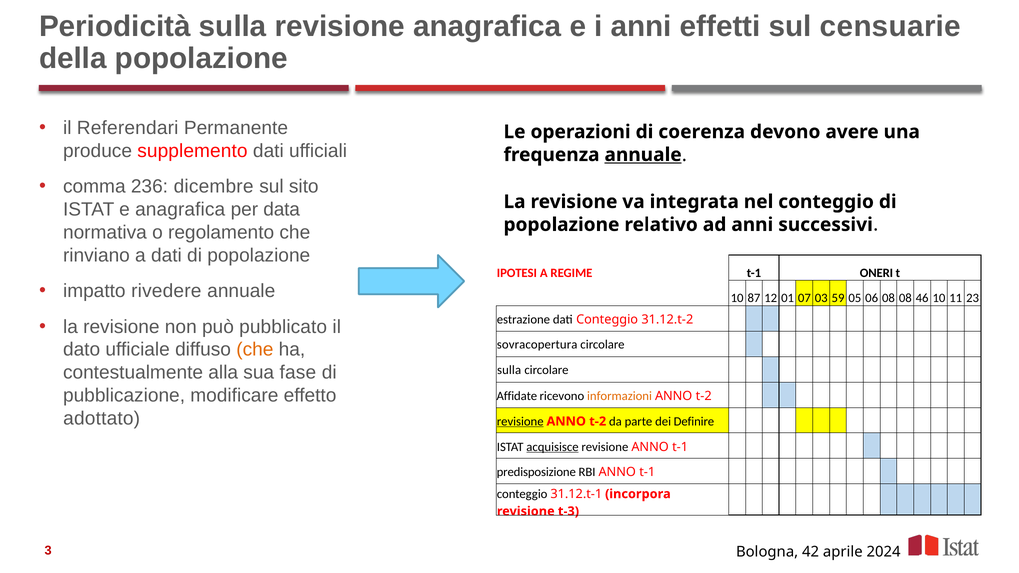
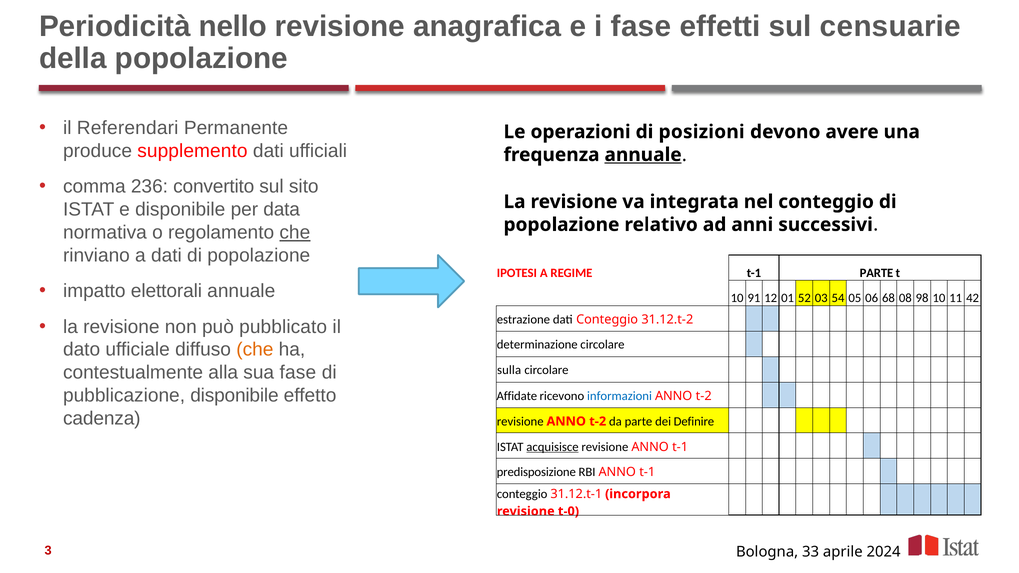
Periodicità sulla: sulla -> nello (233, 27)
i anni: anni -> fase (641, 27)
coerenza: coerenza -> posizioni (702, 132)
dicembre: dicembre -> convertito (214, 187)
e anagrafica: anagrafica -> disponibile (180, 210)
che underline: none -> present (295, 233)
t-1 ONERI: ONERI -> PARTE (876, 273)
rivedere: rivedere -> elettorali (166, 291)
87: 87 -> 91 (754, 298)
07: 07 -> 52 (804, 298)
59: 59 -> 54 (838, 298)
06 08: 08 -> 68 (888, 298)
46: 46 -> 98 (922, 298)
23: 23 -> 42 (973, 298)
sovracopertura: sovracopertura -> determinazione (537, 345)
pubblicazione modificare: modificare -> disponibile (234, 396)
informazioni colour: orange -> blue (620, 396)
adottato: adottato -> cadenza (102, 419)
revisione underline: present -> none (520, 422)
t-3: t-3 -> t-0 (568, 511)
42: 42 -> 33 (811, 552)
